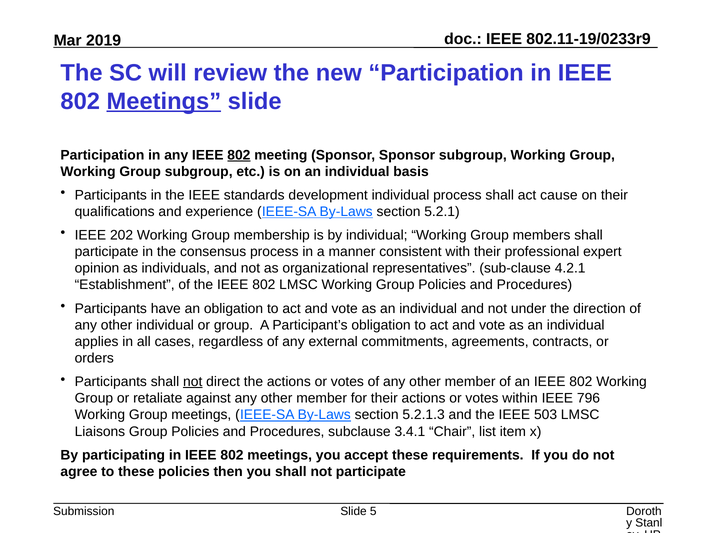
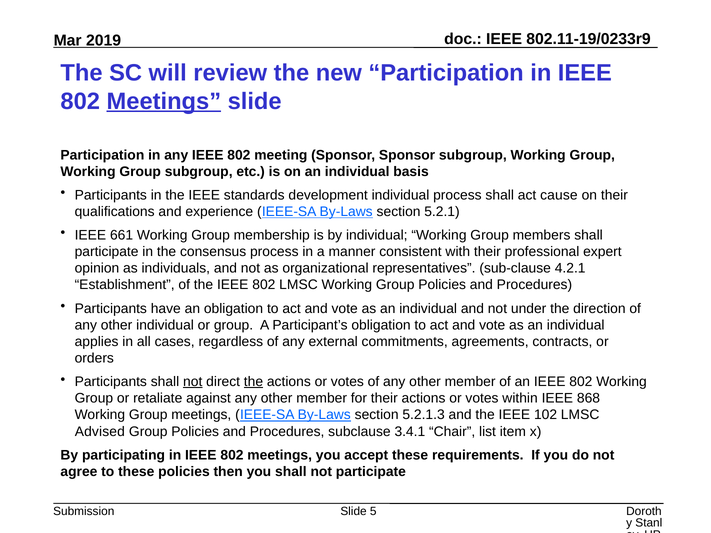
802 underline: present -> none (239, 155)
202: 202 -> 661 (122, 235)
the underline: none -> present (253, 382)
796: 796 -> 868 (589, 398)
503: 503 -> 102 (546, 415)
Liaisons: Liaisons -> Advised (100, 432)
